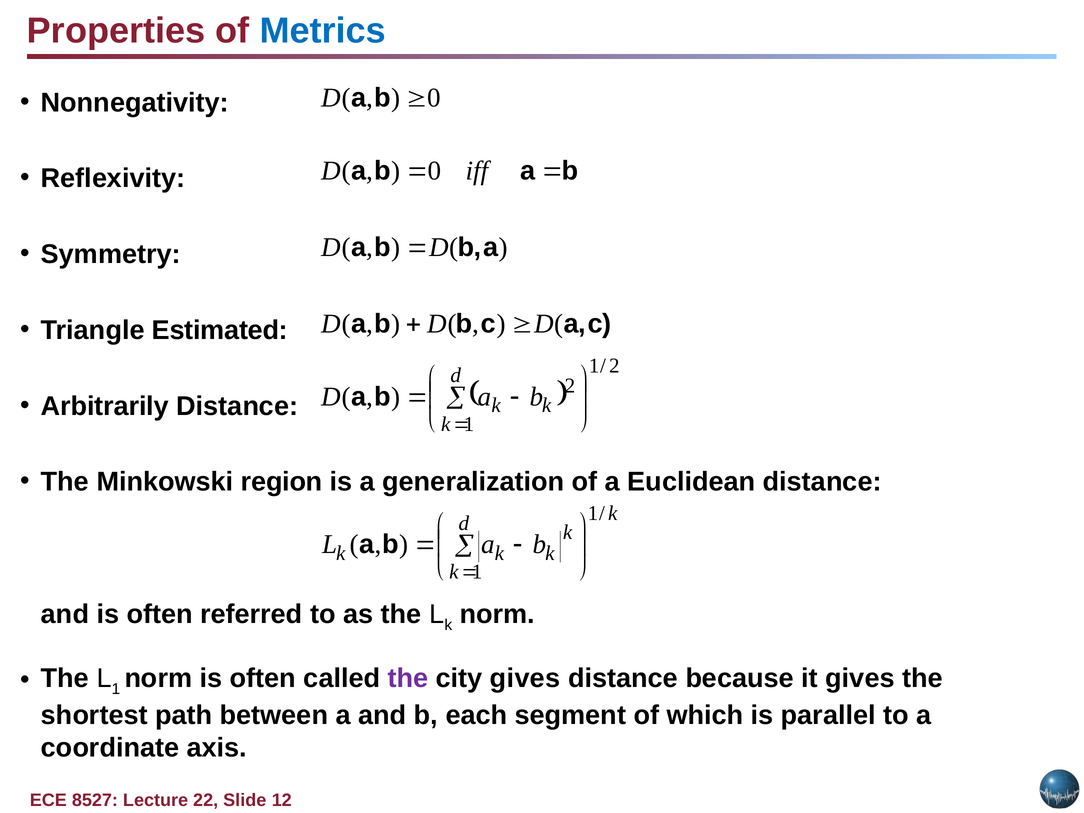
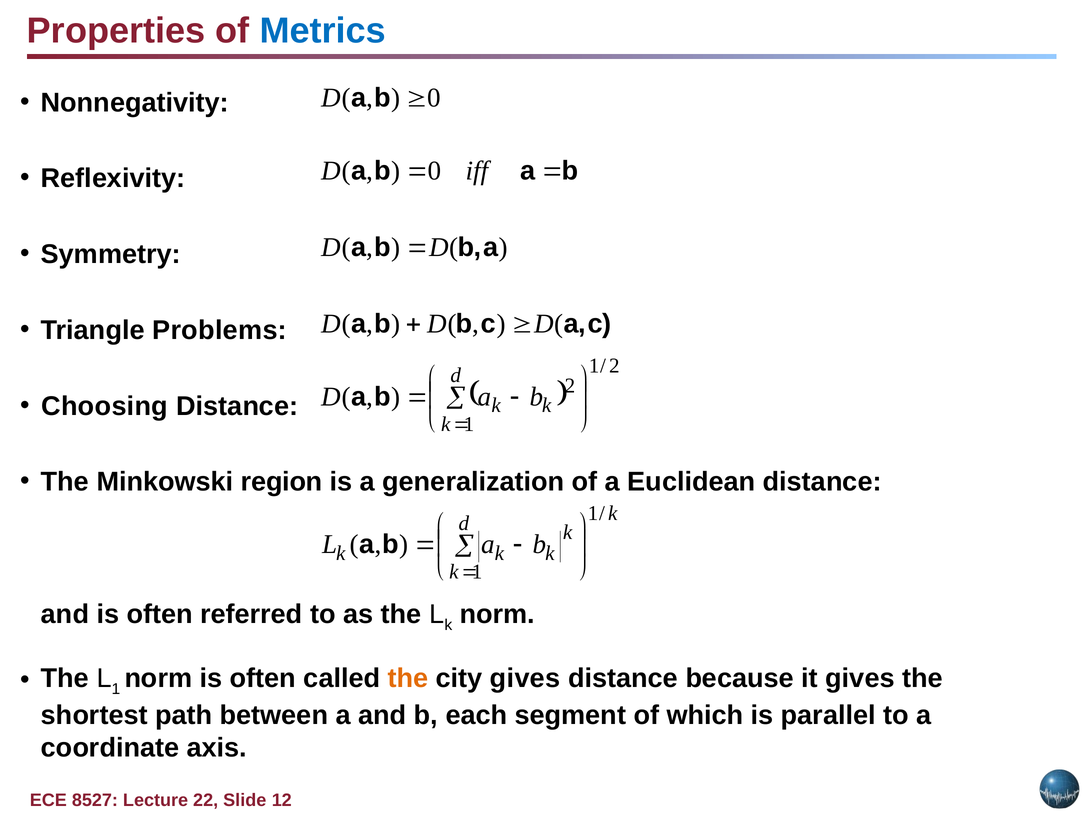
Estimated: Estimated -> Problems (220, 330)
Arbitrarily: Arbitrarily -> Choosing (105, 406)
the colour: purple -> orange (408, 678)
